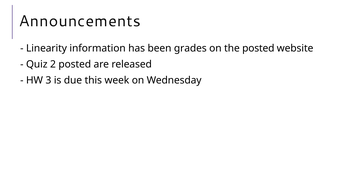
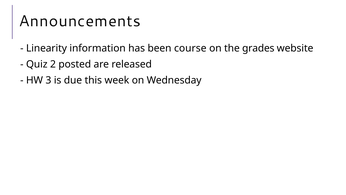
grades: grades -> course (190, 48)
the posted: posted -> grades (258, 48)
